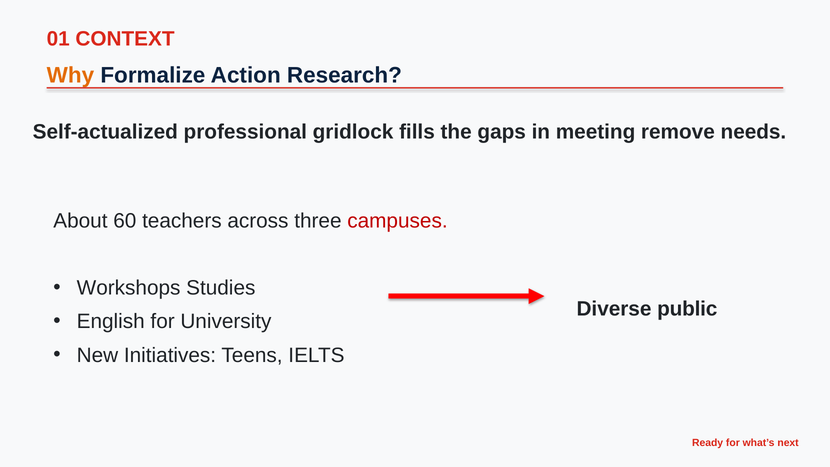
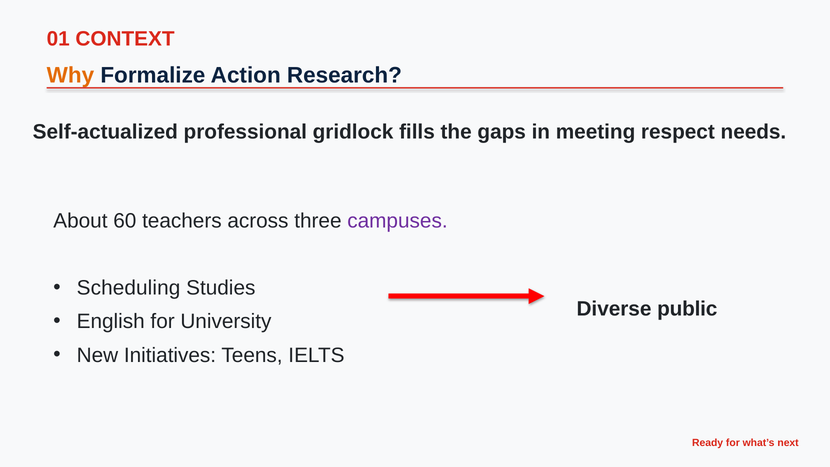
remove: remove -> respect (678, 132)
campuses colour: red -> purple (397, 221)
Workshops: Workshops -> Scheduling (129, 288)
